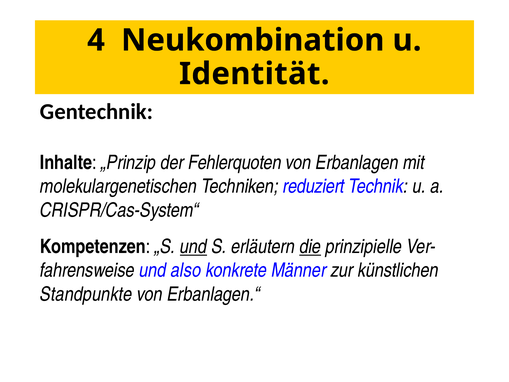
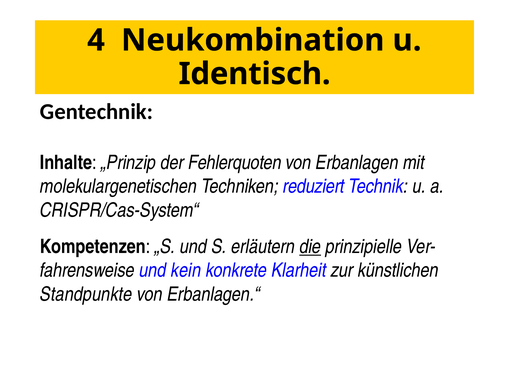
Identität: Identität -> Identisch (255, 74)
und underline: present -> none (193, 246)
also: also -> kein (186, 270)
Männer: Männer -> Klarheit (299, 270)
